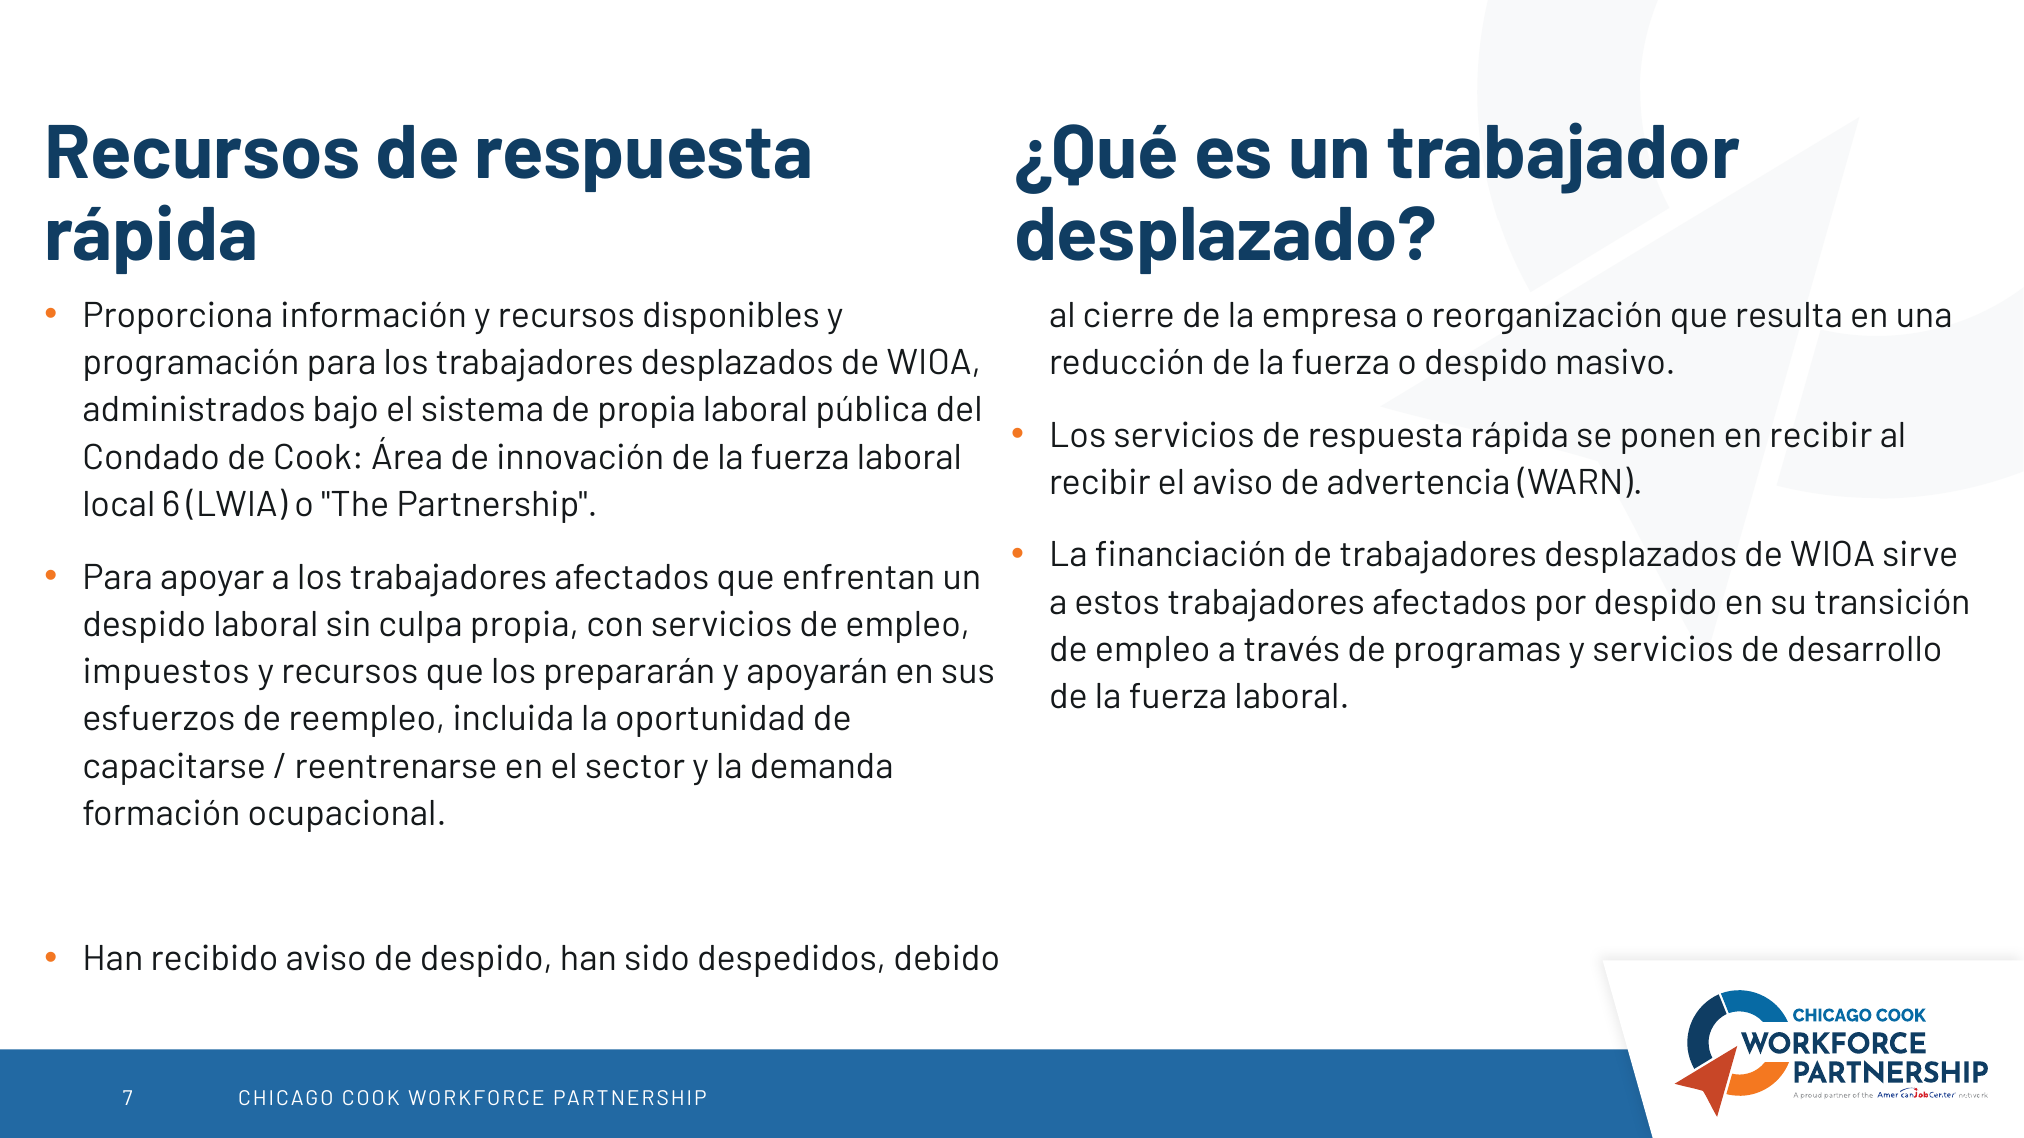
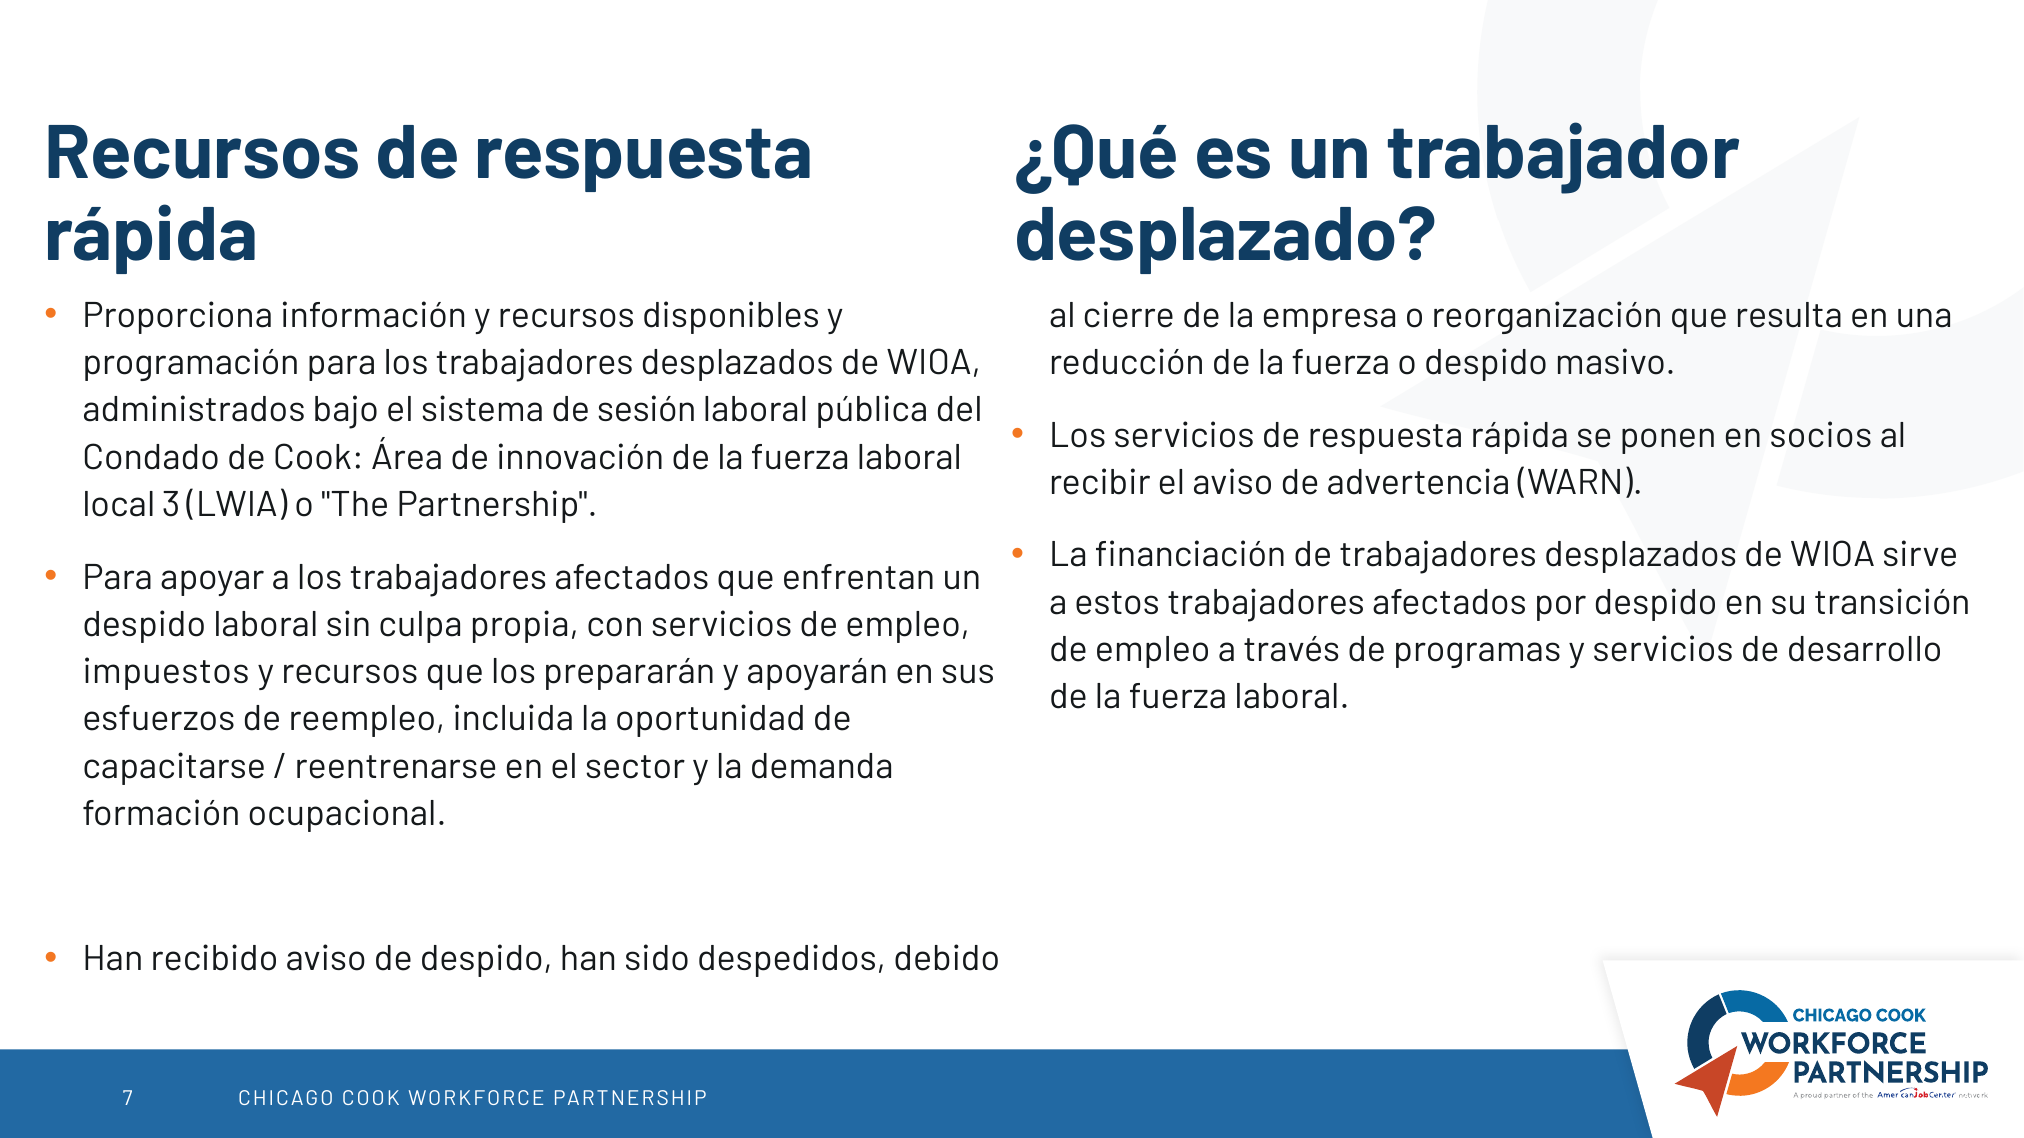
de propia: propia -> sesión (647, 410)
en recibir: recibir -> socios (1821, 435)
6: 6 -> 3 (171, 505)
